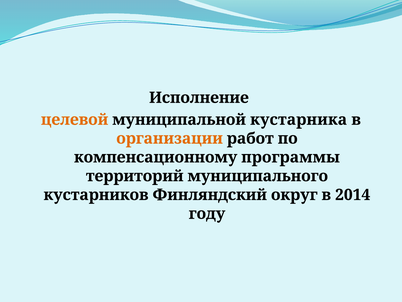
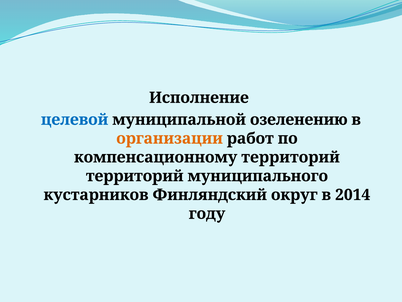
целевой colour: orange -> blue (75, 119)
кустарника: кустарника -> озеленению (299, 119)
компенсационному программы: программы -> территорий (291, 157)
